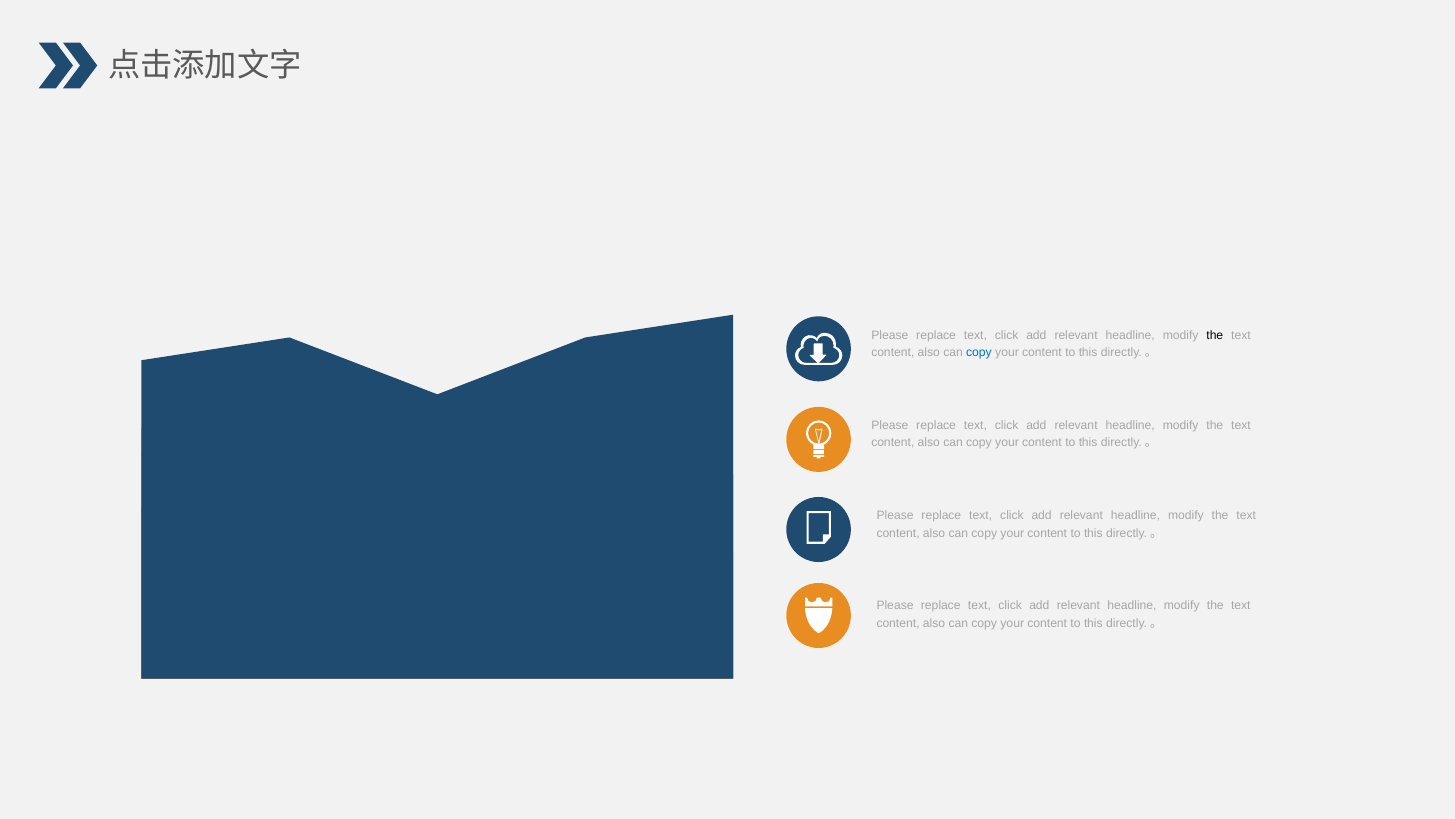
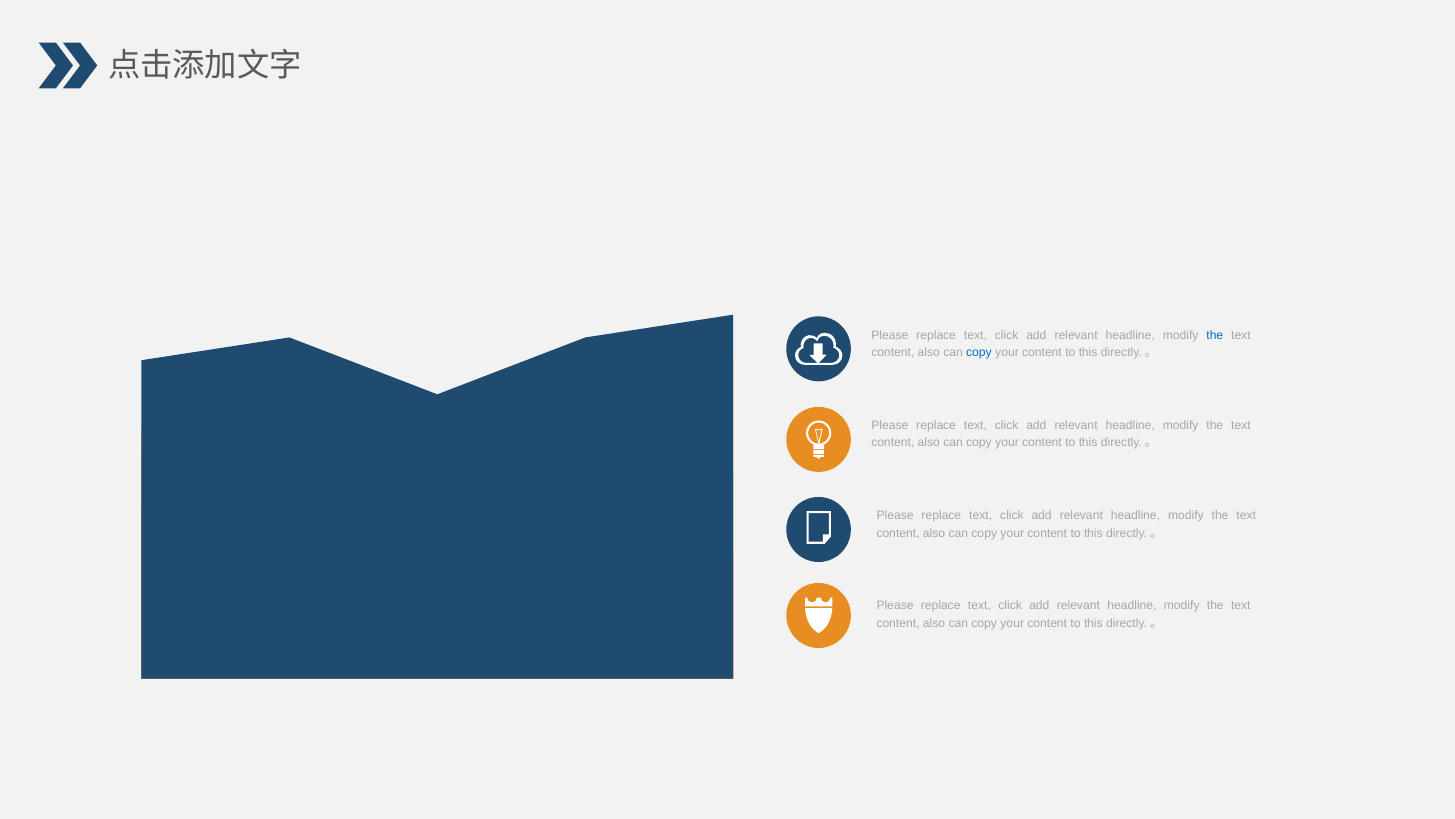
the colour: black -> blue (1215, 335)
